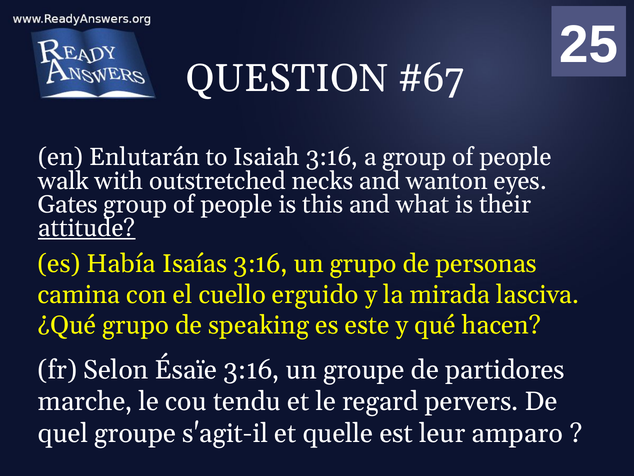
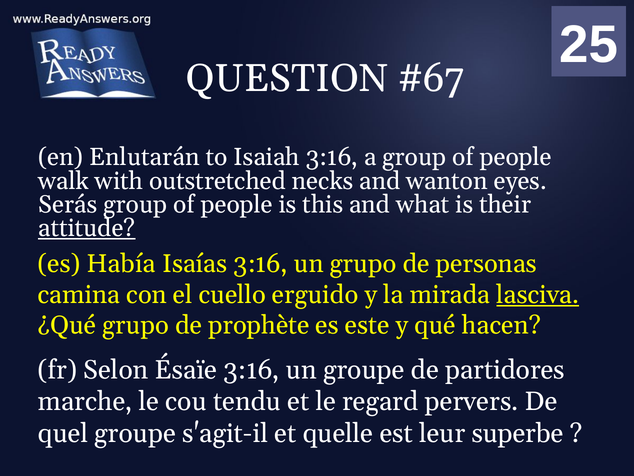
Gates: Gates -> Serás (68, 204)
lasciva underline: none -> present (538, 294)
speaking: speaking -> prophète (259, 325)
amparo: amparo -> superbe (518, 433)
